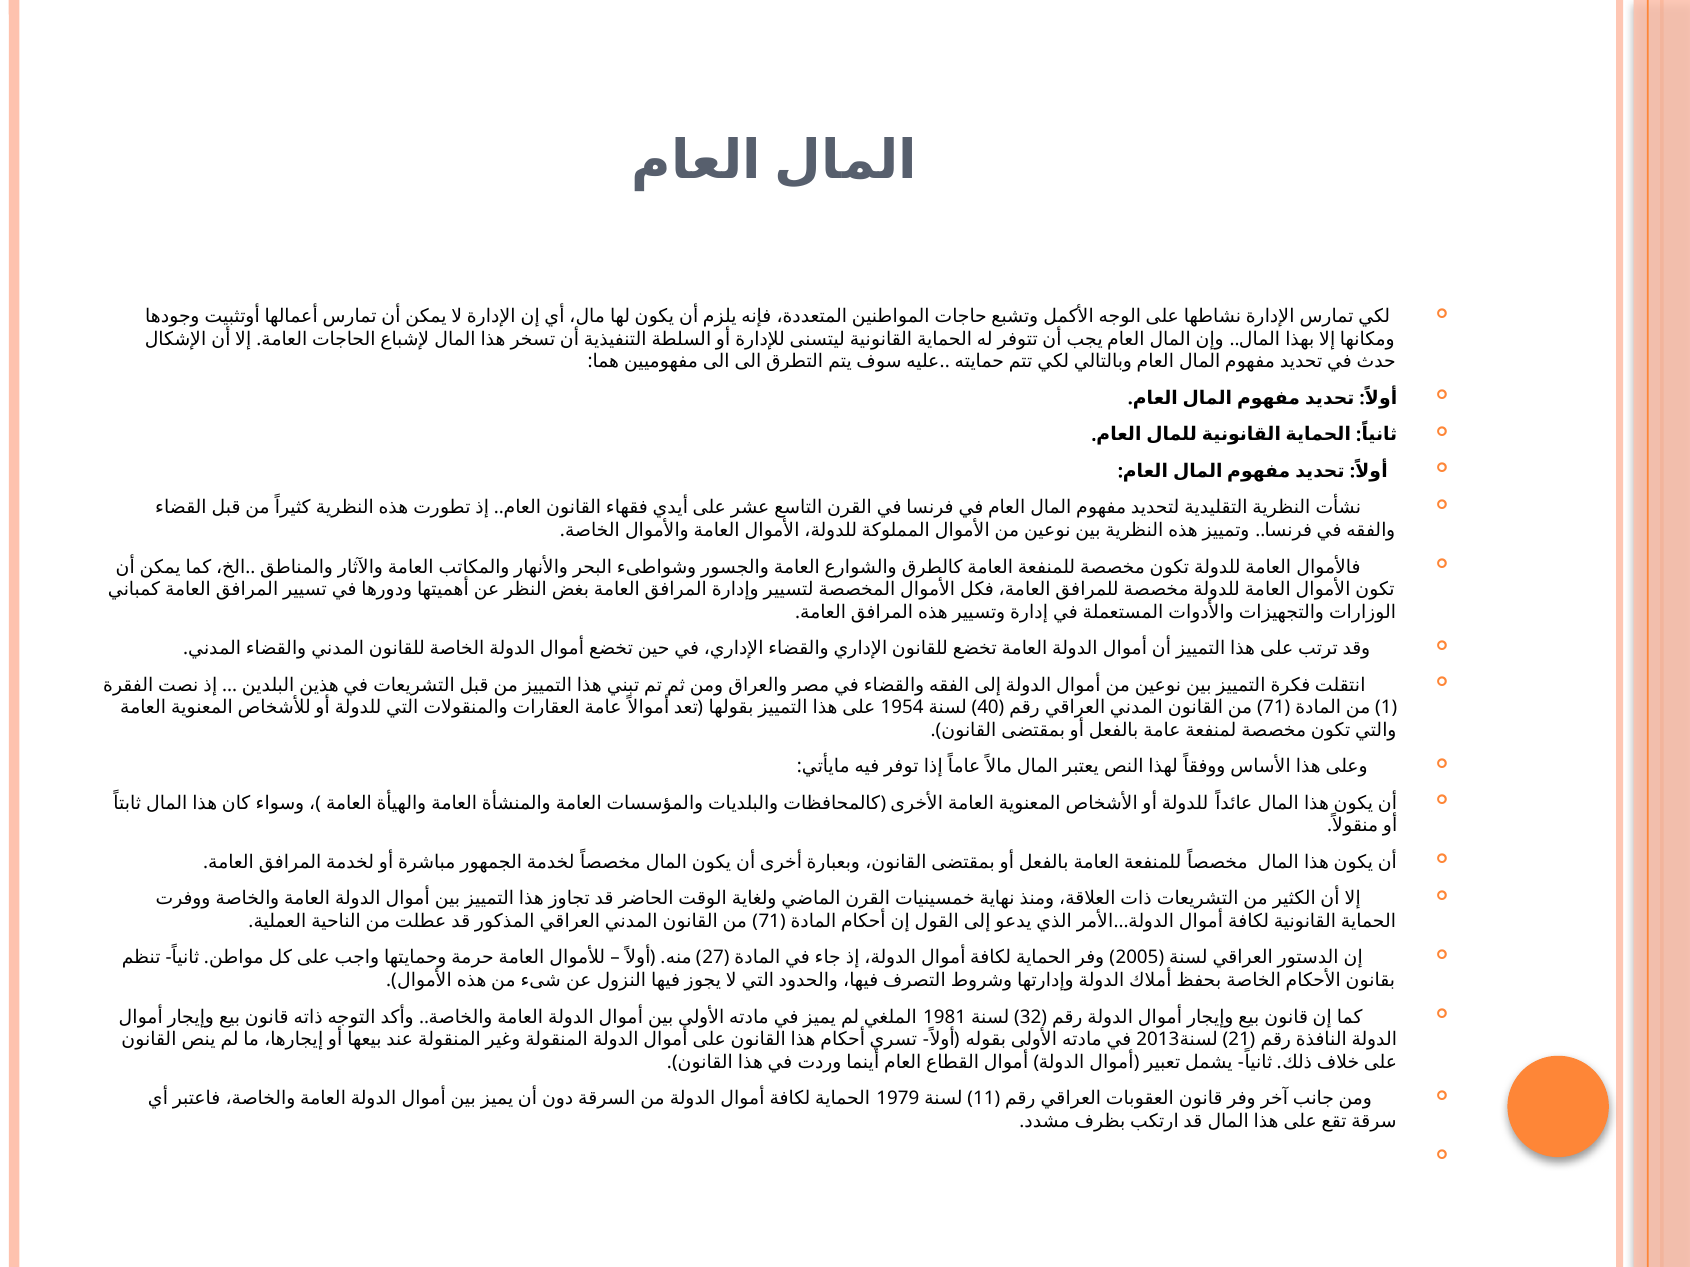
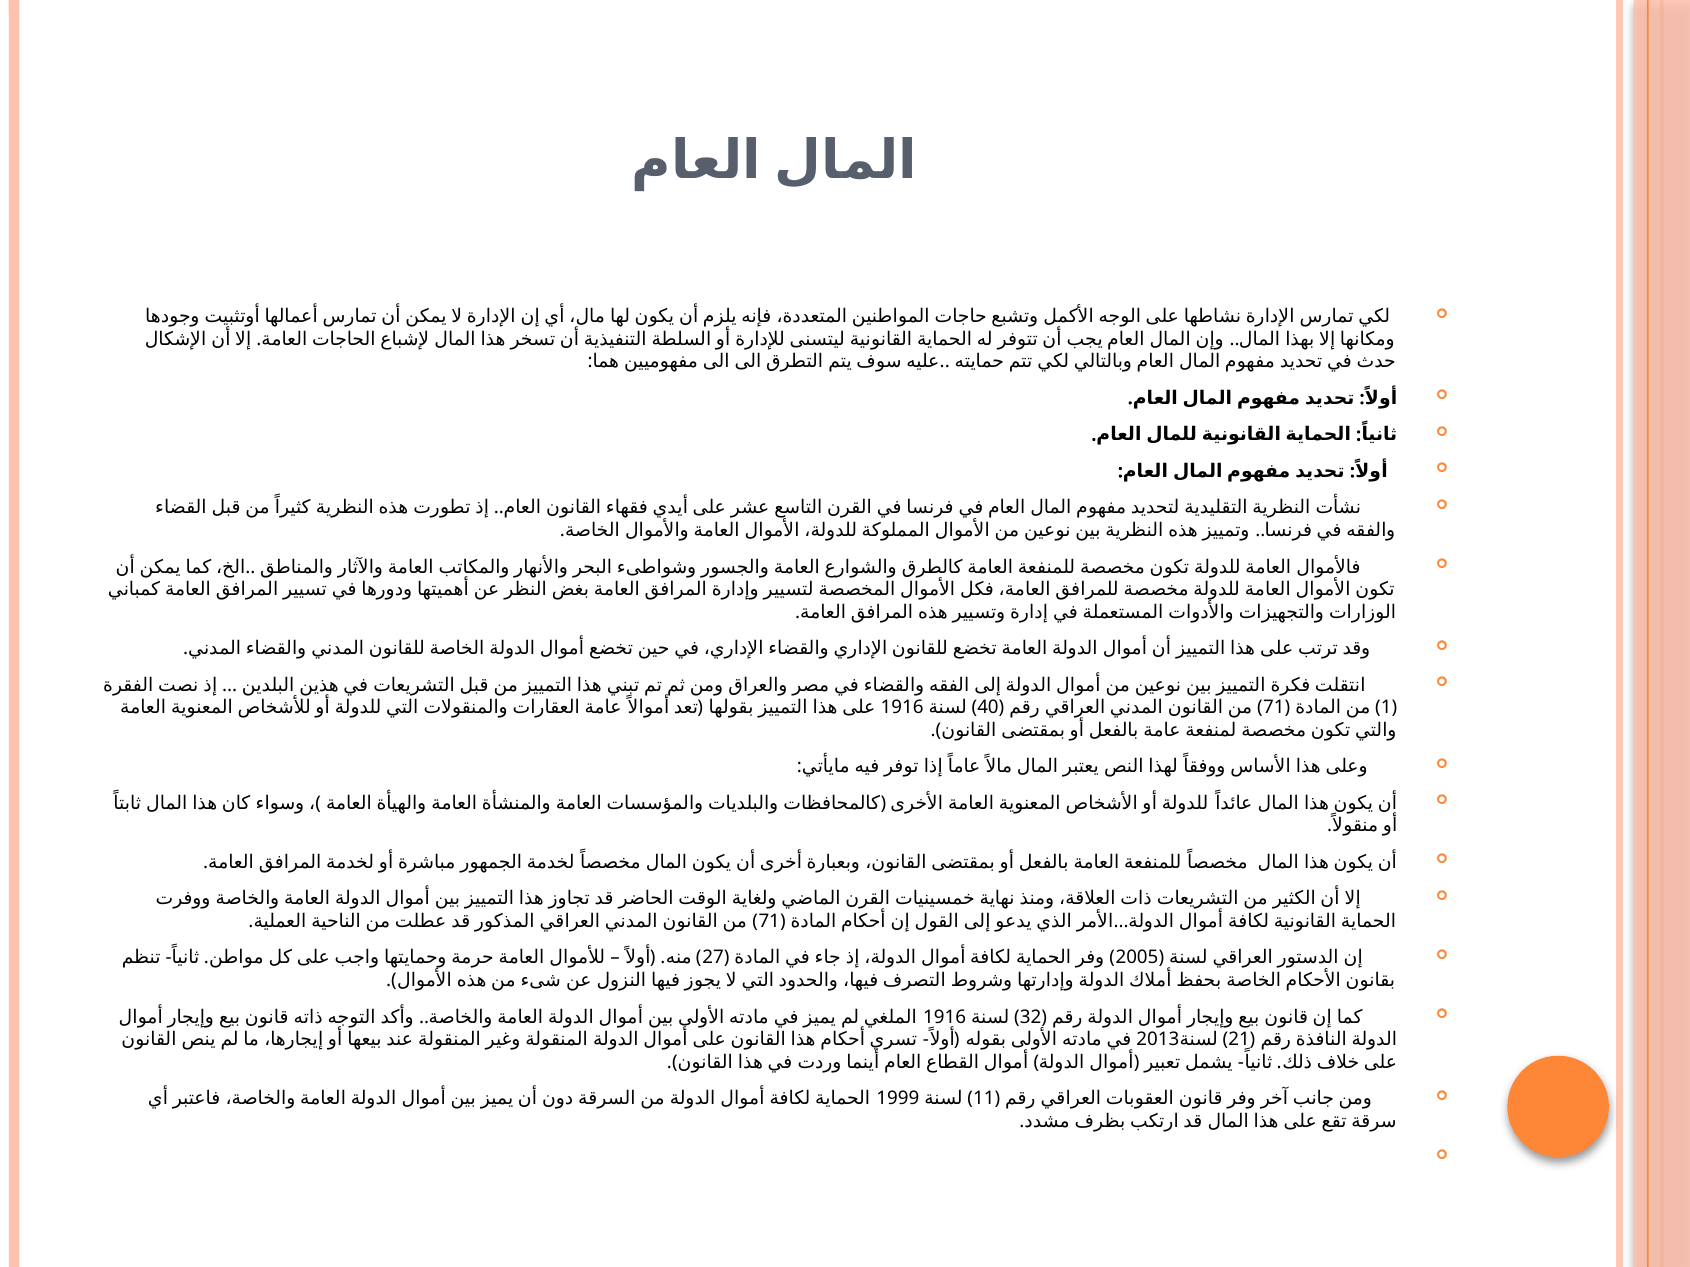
1954: 1954 -> 1916 (902, 708)
1981: 1981 -> 1916 (945, 1017)
1979: 1979 -> 1999 (898, 1099)
